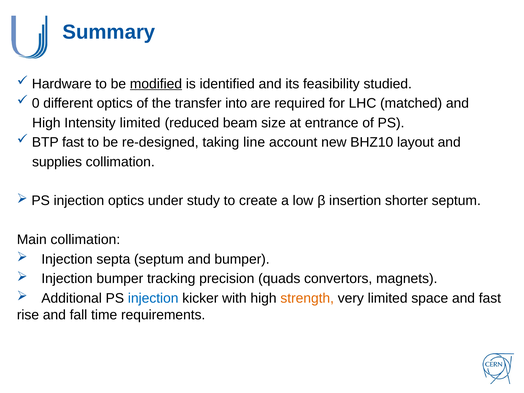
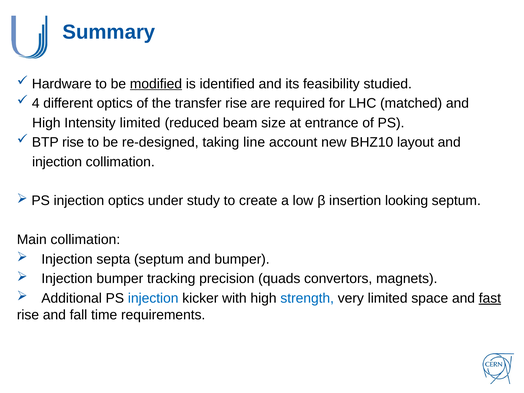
0: 0 -> 4 (36, 103)
transfer into: into -> rise (236, 103)
BTP fast: fast -> rise (73, 142)
supplies: supplies -> injection (57, 162)
shorter: shorter -> looking (407, 201)
strength colour: orange -> blue (307, 298)
fast underline: none -> present (490, 298)
